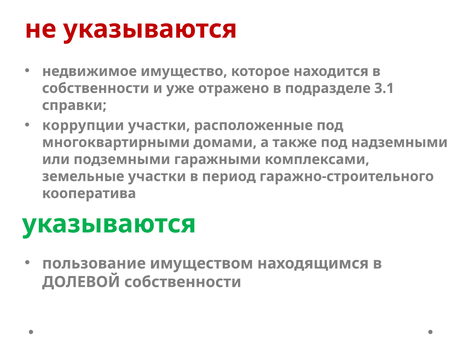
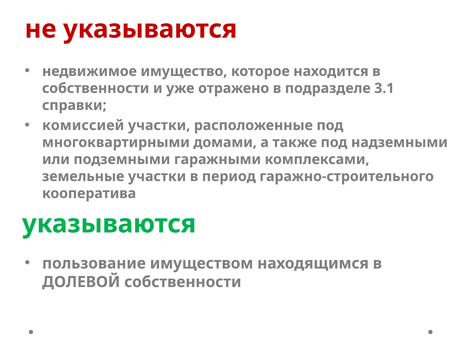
коррупции: коррупции -> комиссией (83, 125)
